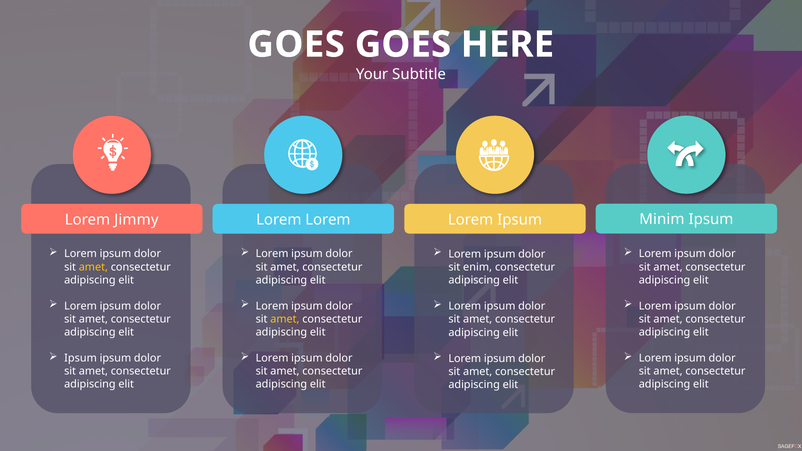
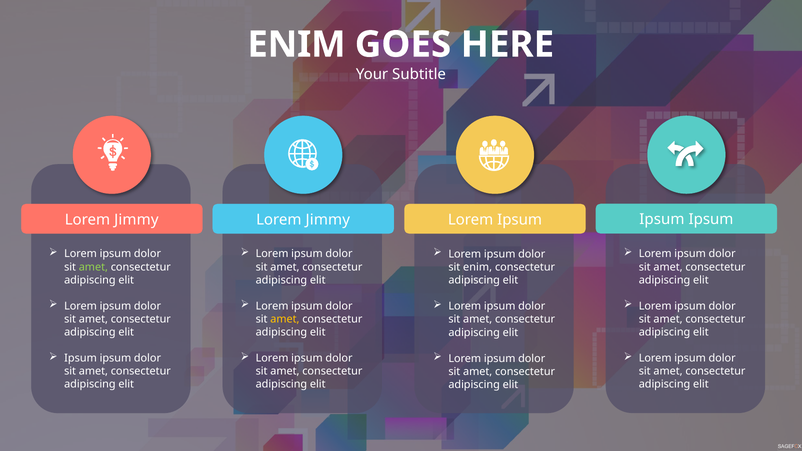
GOES: GOES -> ENIM (296, 45)
Lorem: Lorem -> Jimmy (328, 220)
Lorem Ipsum Minim: Minim -> Ipsum (662, 220)
amet colour: yellow -> light green (93, 267)
